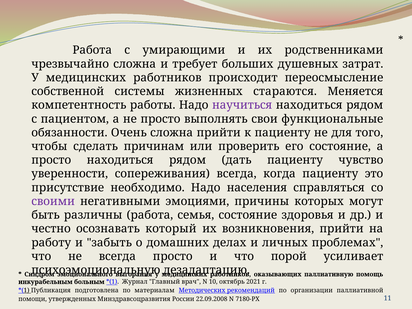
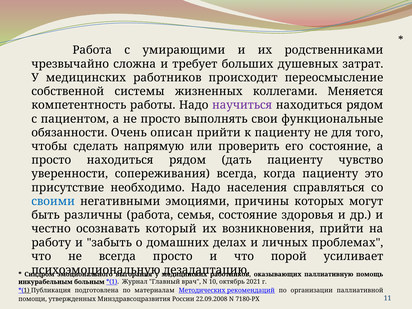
стараются: стараются -> коллегами (285, 91)
Очень сложна: сложна -> описан (172, 133)
причинам: причинам -> напрямую (154, 146)
своими colour: purple -> blue (53, 201)
